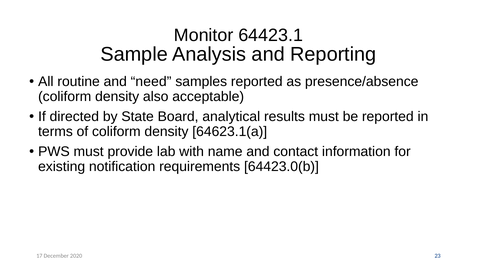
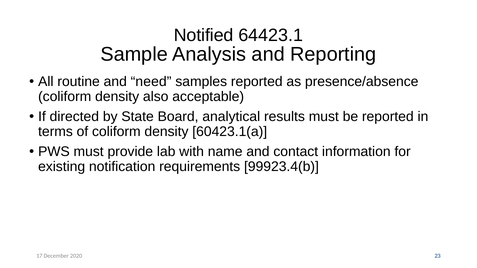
Monitor: Monitor -> Notified (204, 35)
64623.1(a: 64623.1(a -> 60423.1(a (230, 132)
64423.0(b: 64423.0(b -> 99923.4(b (281, 167)
